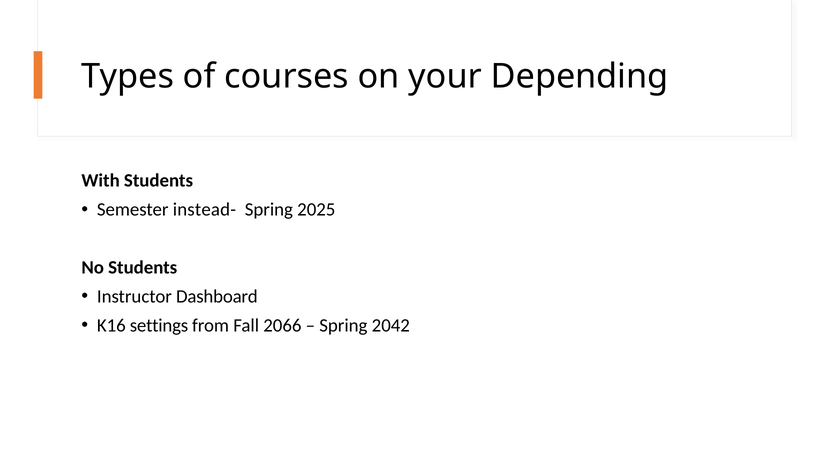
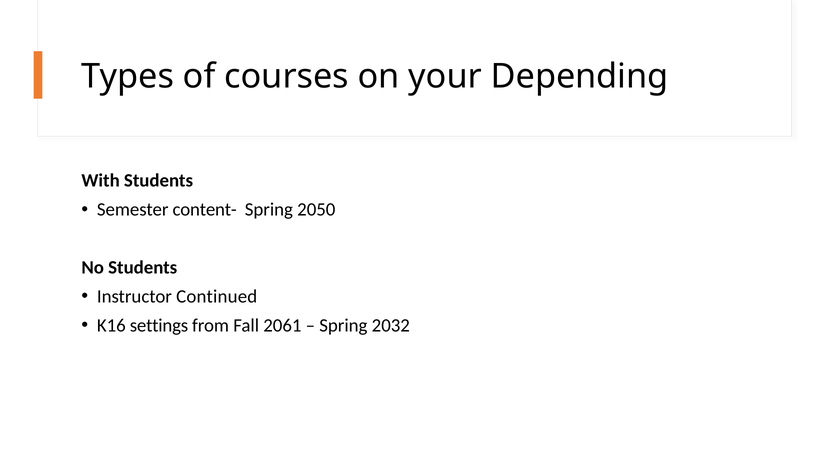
instead-: instead- -> content- (205, 210)
2025: 2025 -> 2050 (316, 210)
Dashboard: Dashboard -> Continued (217, 296)
2066: 2066 -> 2061 (282, 325)
2042: 2042 -> 2032 (391, 325)
